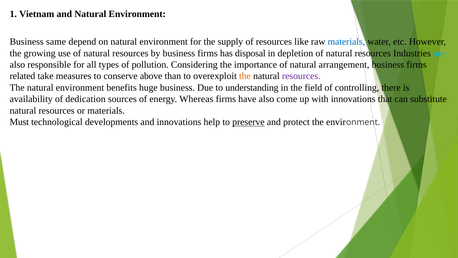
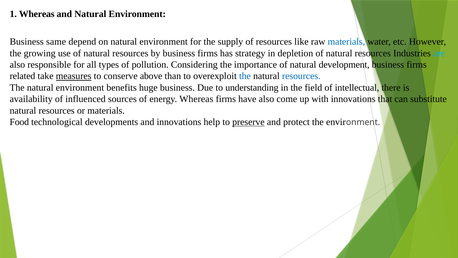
1 Vietnam: Vietnam -> Whereas (37, 14)
disposal: disposal -> strategy (250, 53)
arrangement: arrangement -> development (344, 65)
measures underline: none -> present (74, 76)
the colour: orange -> blue (245, 76)
resources colour: purple -> blue (301, 76)
controlling: controlling -> intellectual (357, 88)
dedication: dedication -> influenced (86, 99)
Must: Must -> Food (19, 122)
